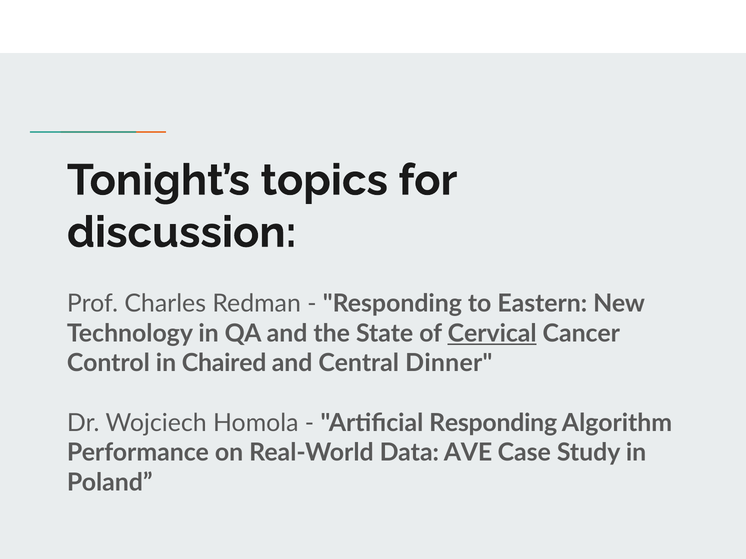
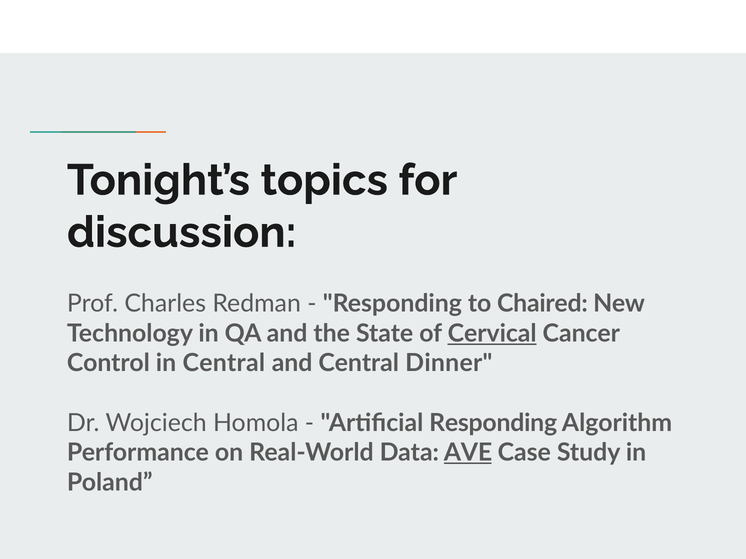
Eastern: Eastern -> Chaired (542, 304)
in Chaired: Chaired -> Central (224, 364)
AVE underline: none -> present (468, 453)
